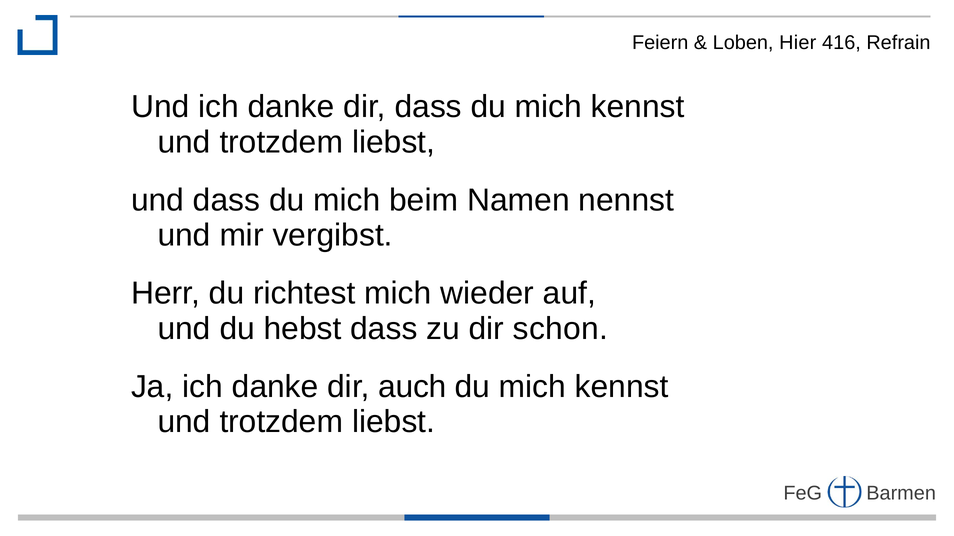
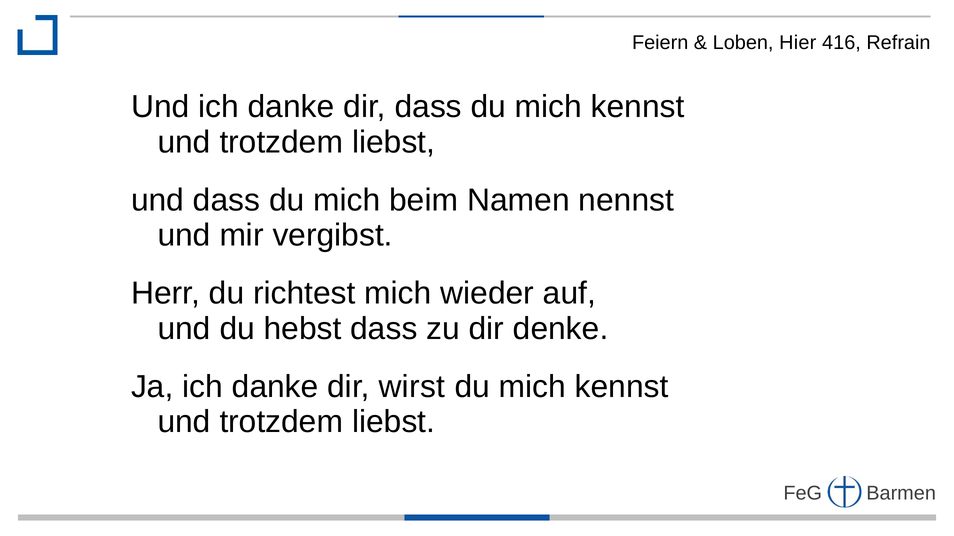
schon: schon -> denke (561, 329)
auch: auch -> wirst (412, 387)
